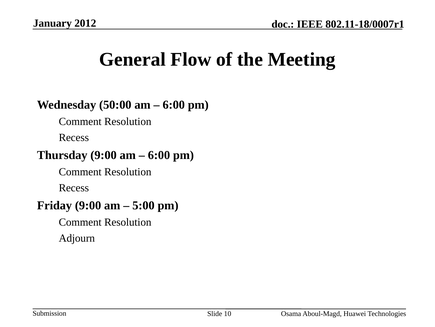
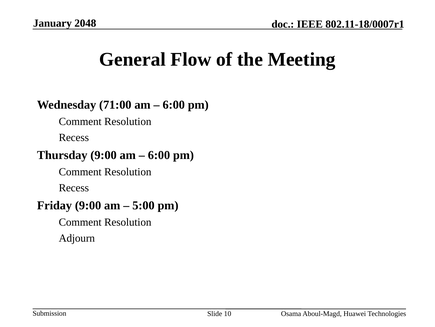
2012: 2012 -> 2048 (85, 23)
50:00: 50:00 -> 71:00 (115, 105)
